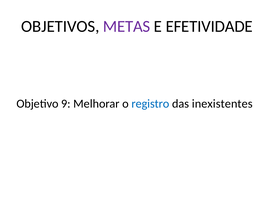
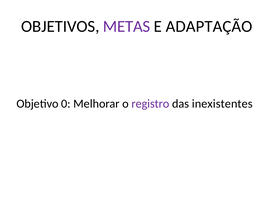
EFETIVIDADE: EFETIVIDADE -> ADAPTAÇÃO (209, 27)
9: 9 -> 0 (66, 104)
registro colour: blue -> purple (150, 104)
